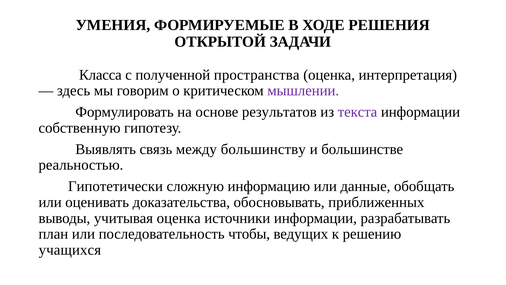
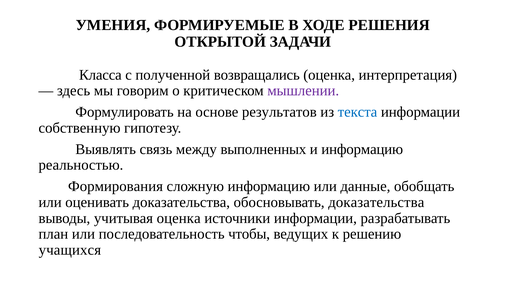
пространства: пространства -> возвращались (257, 75)
текста colour: purple -> blue (358, 112)
большинству: большинству -> выполненных (263, 149)
и большинстве: большинстве -> информацию (362, 149)
Гипотетически: Гипотетически -> Формирования (116, 186)
обосновывать приближенных: приближенных -> доказательства (376, 202)
